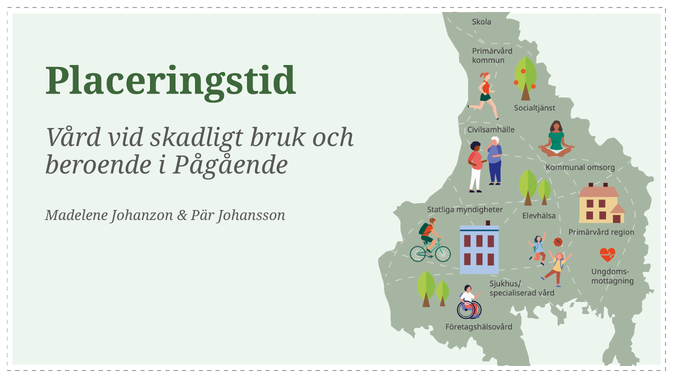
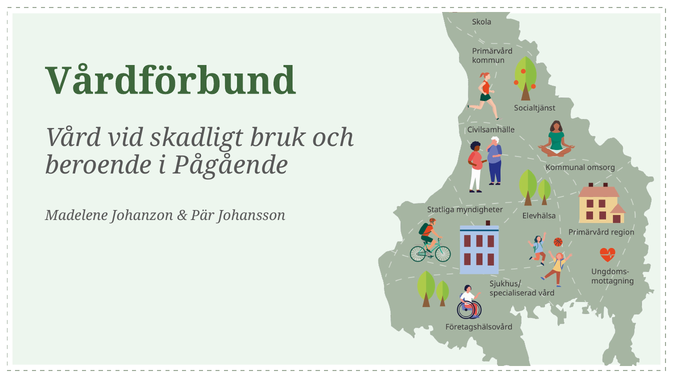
Placeringstid: Placeringstid -> Vårdförbund (171, 81)
